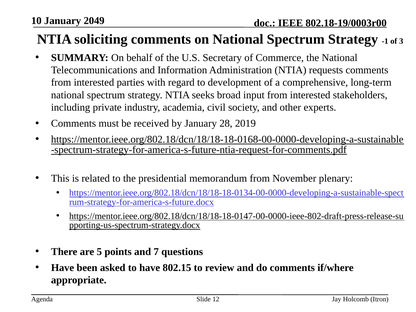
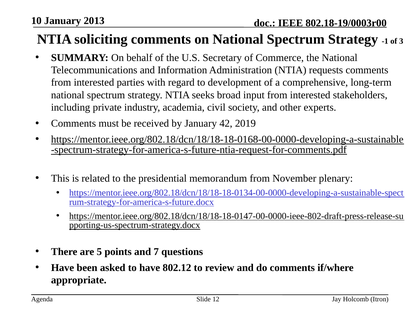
2049: 2049 -> 2013 (94, 21)
28: 28 -> 42 (226, 123)
802.15: 802.15 -> 802.12 (177, 268)
